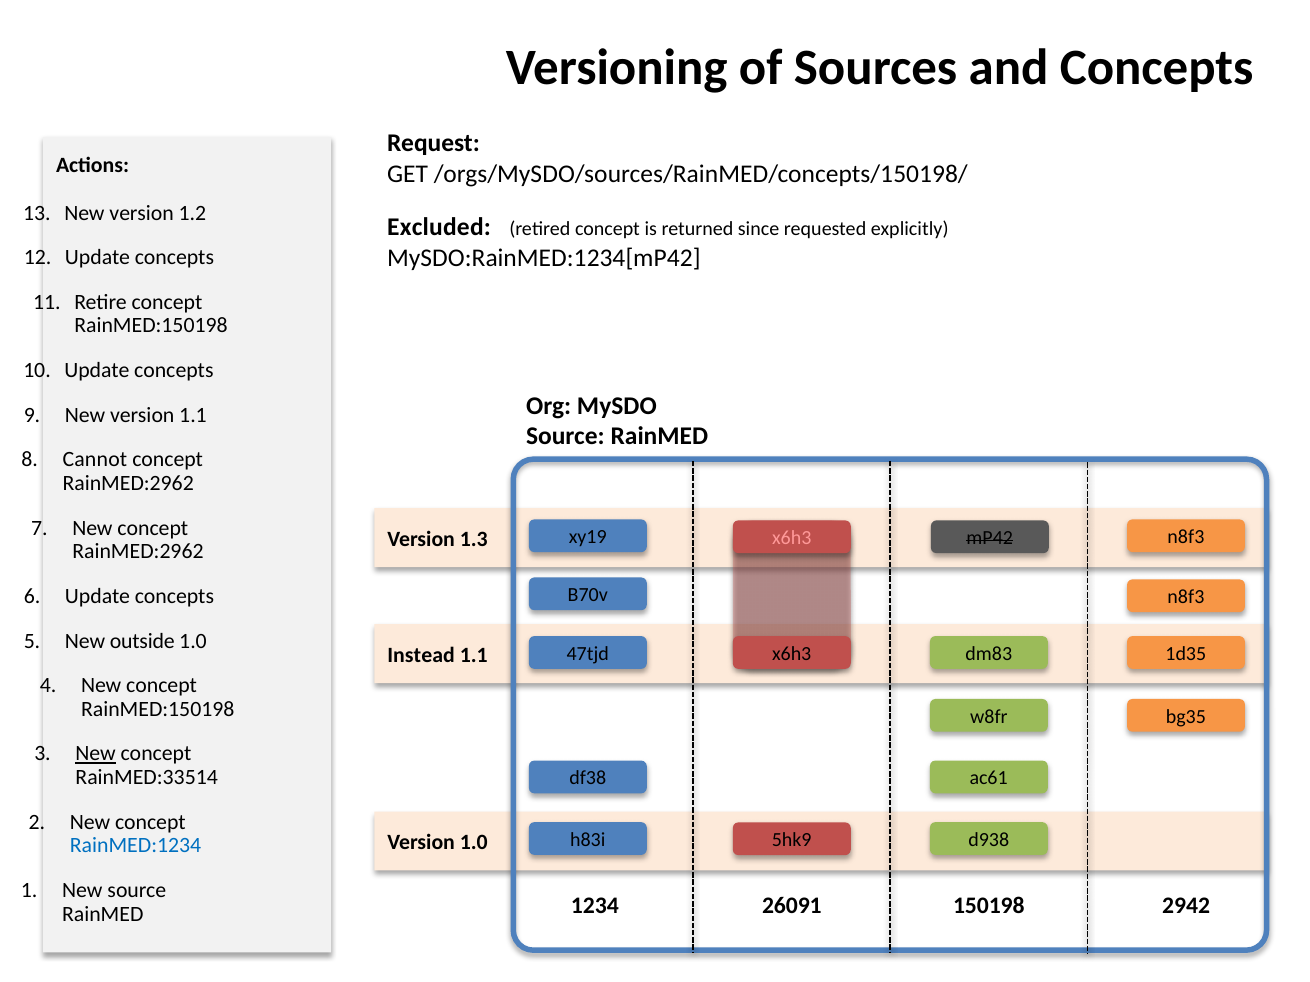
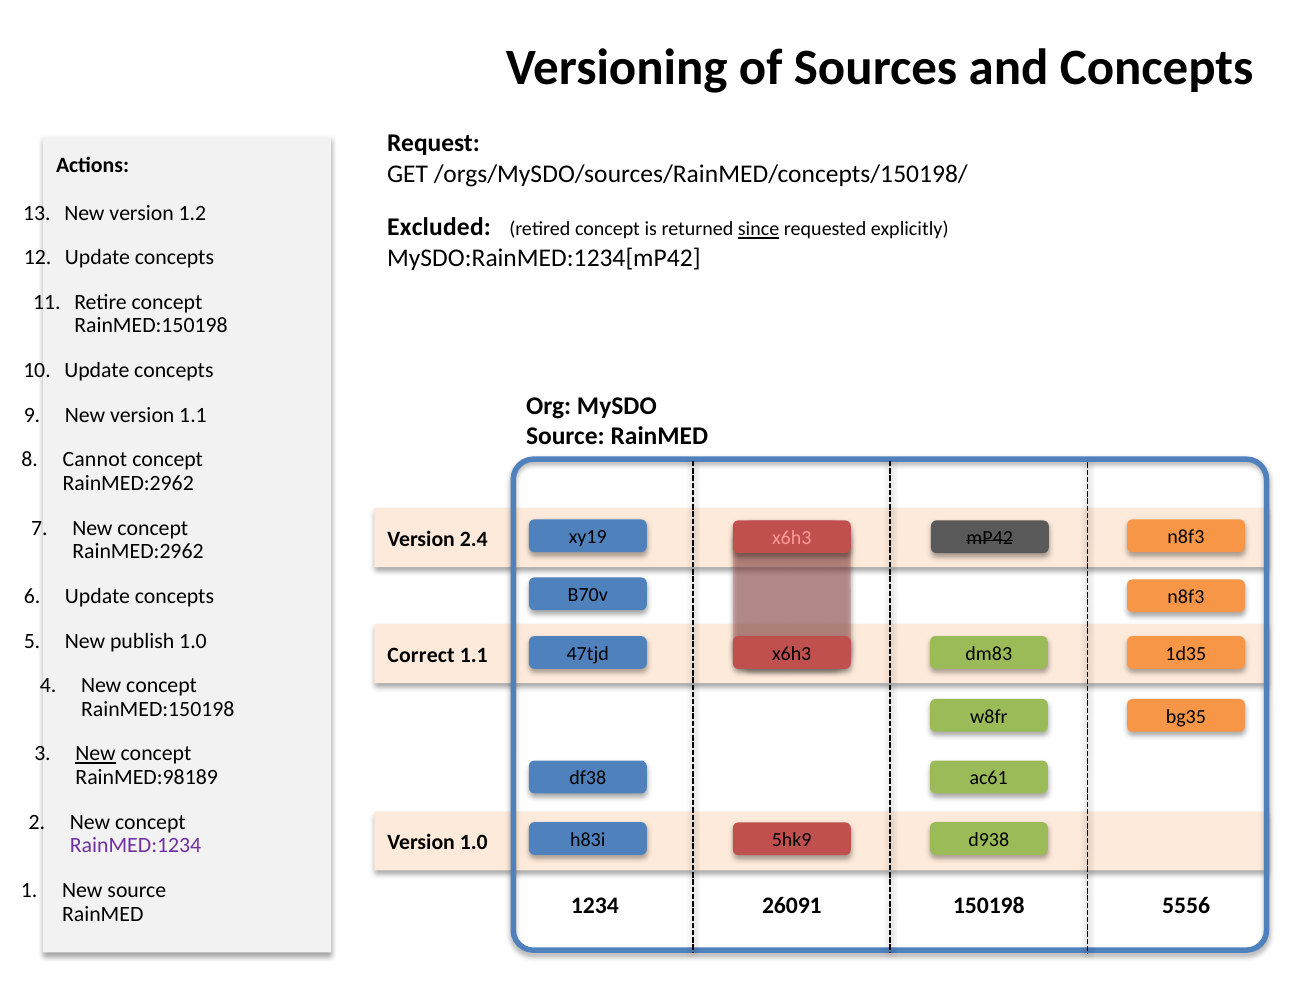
since underline: none -> present (759, 230)
1.3: 1.3 -> 2.4 (474, 539)
outside: outside -> publish (142, 641)
Instead: Instead -> Correct (421, 655)
RainMED:33514: RainMED:33514 -> RainMED:98189 (147, 778)
RainMED:1234 colour: blue -> purple (136, 846)
2942: 2942 -> 5556 (1186, 906)
